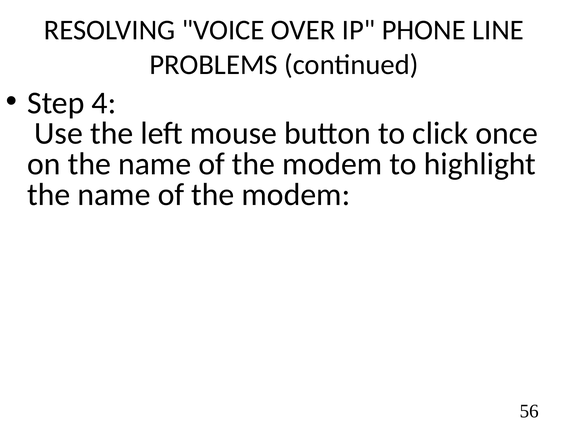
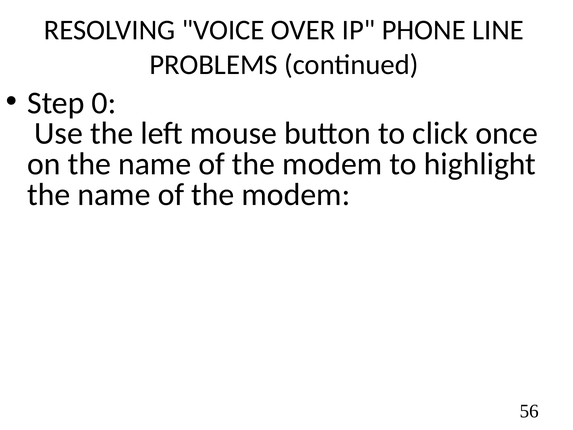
4: 4 -> 0 (104, 103)
